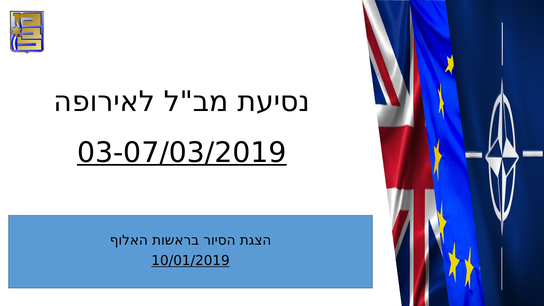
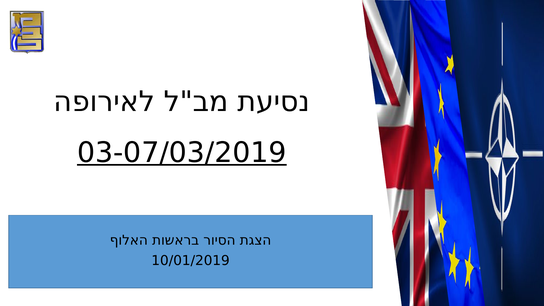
10/01/2019 underline: present -> none (191, 261)
